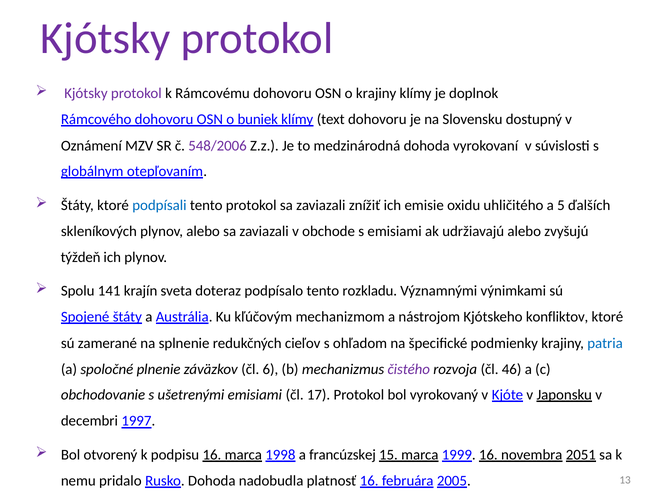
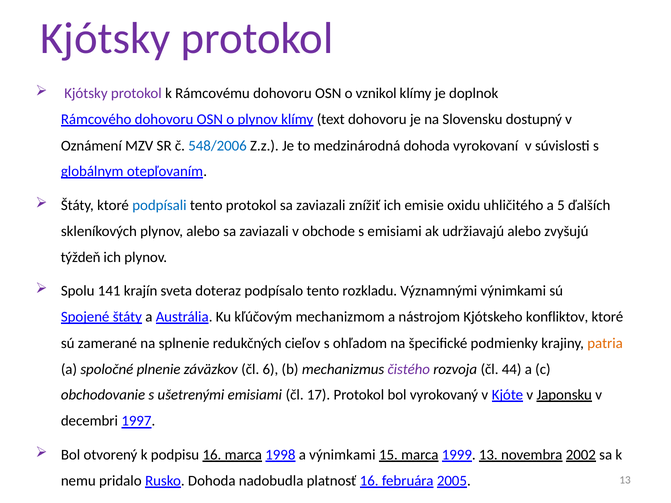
o krajiny: krajiny -> vznikol (376, 94)
o buniek: buniek -> plynov (258, 119)
548/2006 colour: purple -> blue (218, 146)
patria colour: blue -> orange (605, 343)
46: 46 -> 44 (512, 369)
a francúzskej: francúzskej -> výnimkami (342, 455)
1999 16: 16 -> 13 (488, 455)
2051: 2051 -> 2002 (581, 455)
